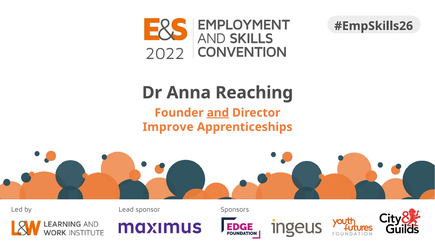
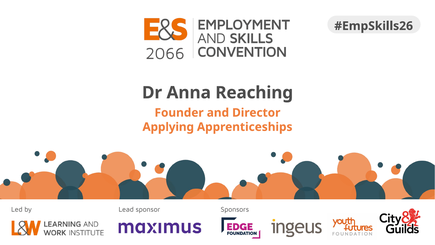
2022: 2022 -> 2066 (165, 54)
and underline: present -> none (218, 113)
Improve: Improve -> Applying (168, 127)
